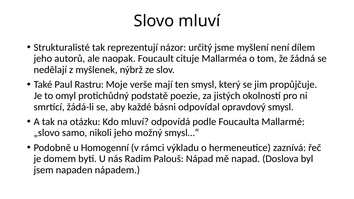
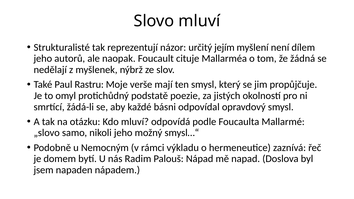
jsme: jsme -> jejím (224, 47)
Homogenní: Homogenní -> Nemocným (105, 148)
